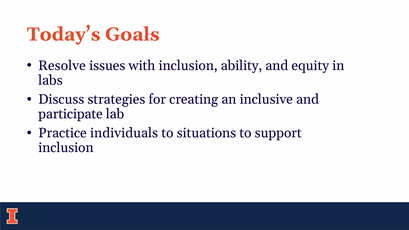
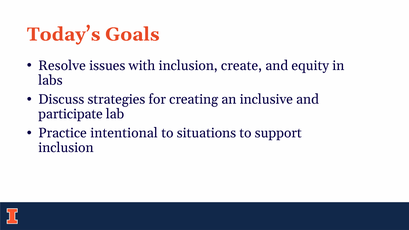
ability: ability -> create (241, 66)
individuals: individuals -> intentional (124, 133)
